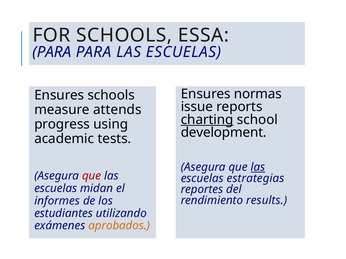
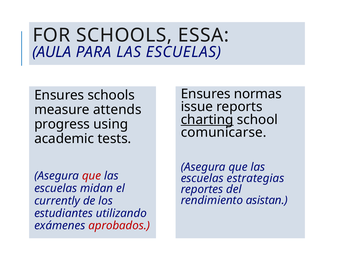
PARA: PARA -> AULA (52, 52)
development: development -> comunicarse (224, 133)
las underline: present -> none (258, 168)
results: results -> asistan (267, 201)
informes: informes -> currently (57, 201)
aprobados colour: orange -> red (119, 226)
